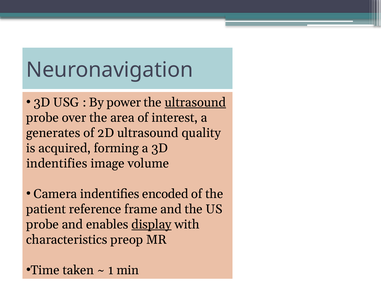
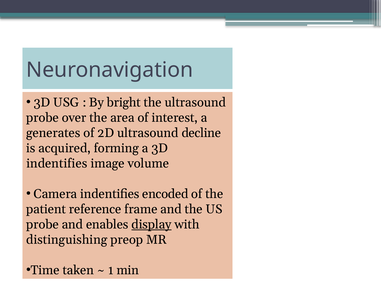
power: power -> bright (124, 102)
ultrasound underline: present -> none (195, 102)
quality: quality -> decline (201, 133)
characteristics: characteristics -> distinguishing (67, 239)
